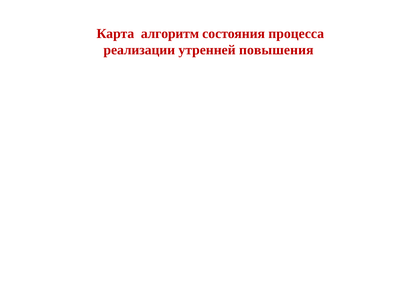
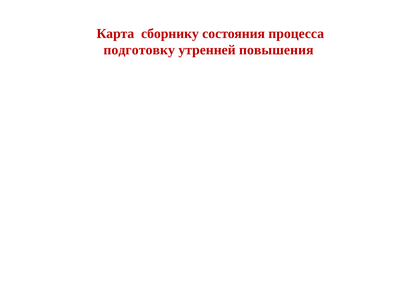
алгоритм: алгоритм -> сборнику (170, 34)
реализации: реализации -> подготовку (139, 50)
